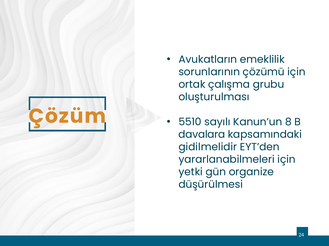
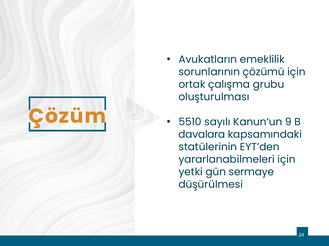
8: 8 -> 9 (288, 122)
gidilmelidir: gidilmelidir -> statülerinin (208, 147)
organize: organize -> sermaye (251, 172)
